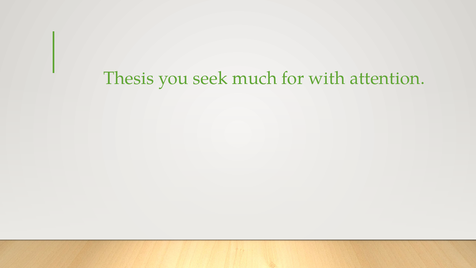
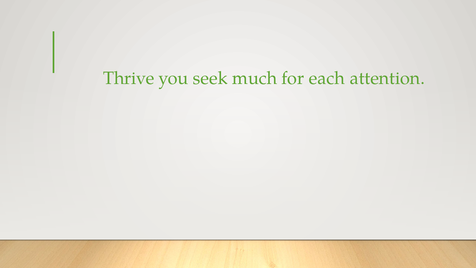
Thesis: Thesis -> Thrive (129, 78)
with: with -> each (327, 78)
